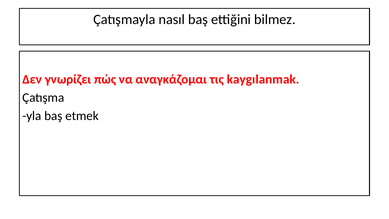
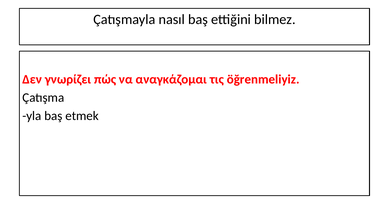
kaygılanmak: kaygılanmak -> öğrenmeliyiz (263, 79)
